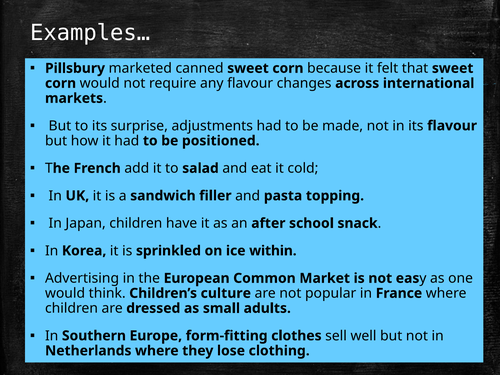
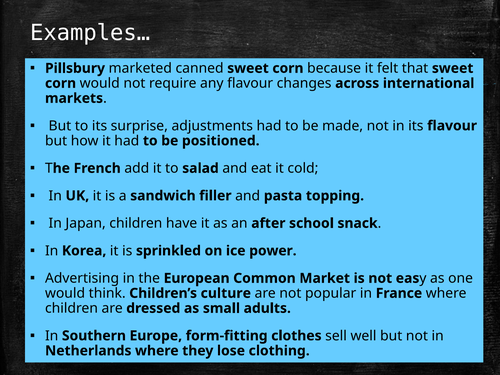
within: within -> power (273, 251)
